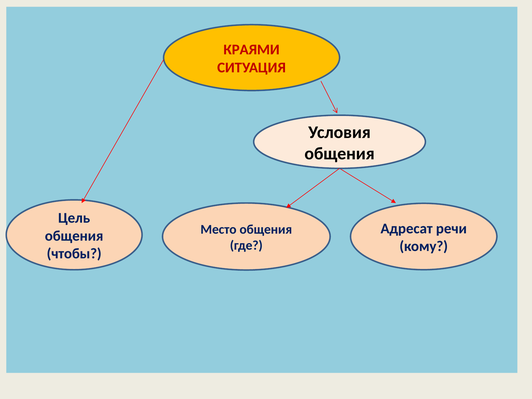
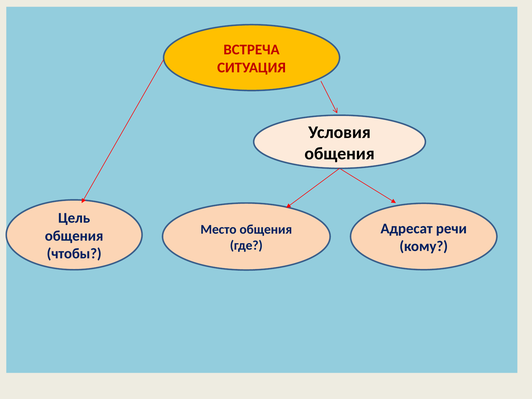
КРАЯМИ: КРАЯМИ -> ВСТРЕЧА (252, 50)
